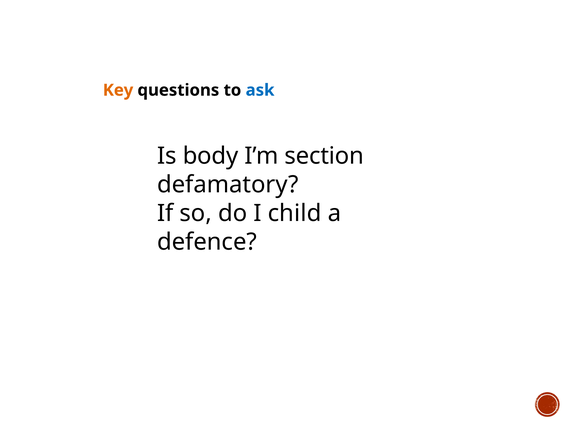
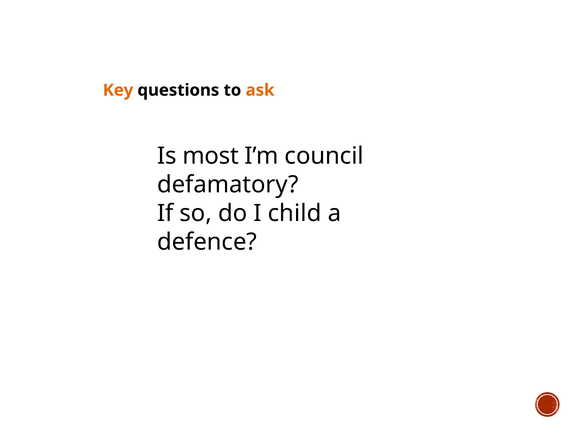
ask colour: blue -> orange (260, 90)
body: body -> most (211, 156)
section: section -> council (324, 156)
